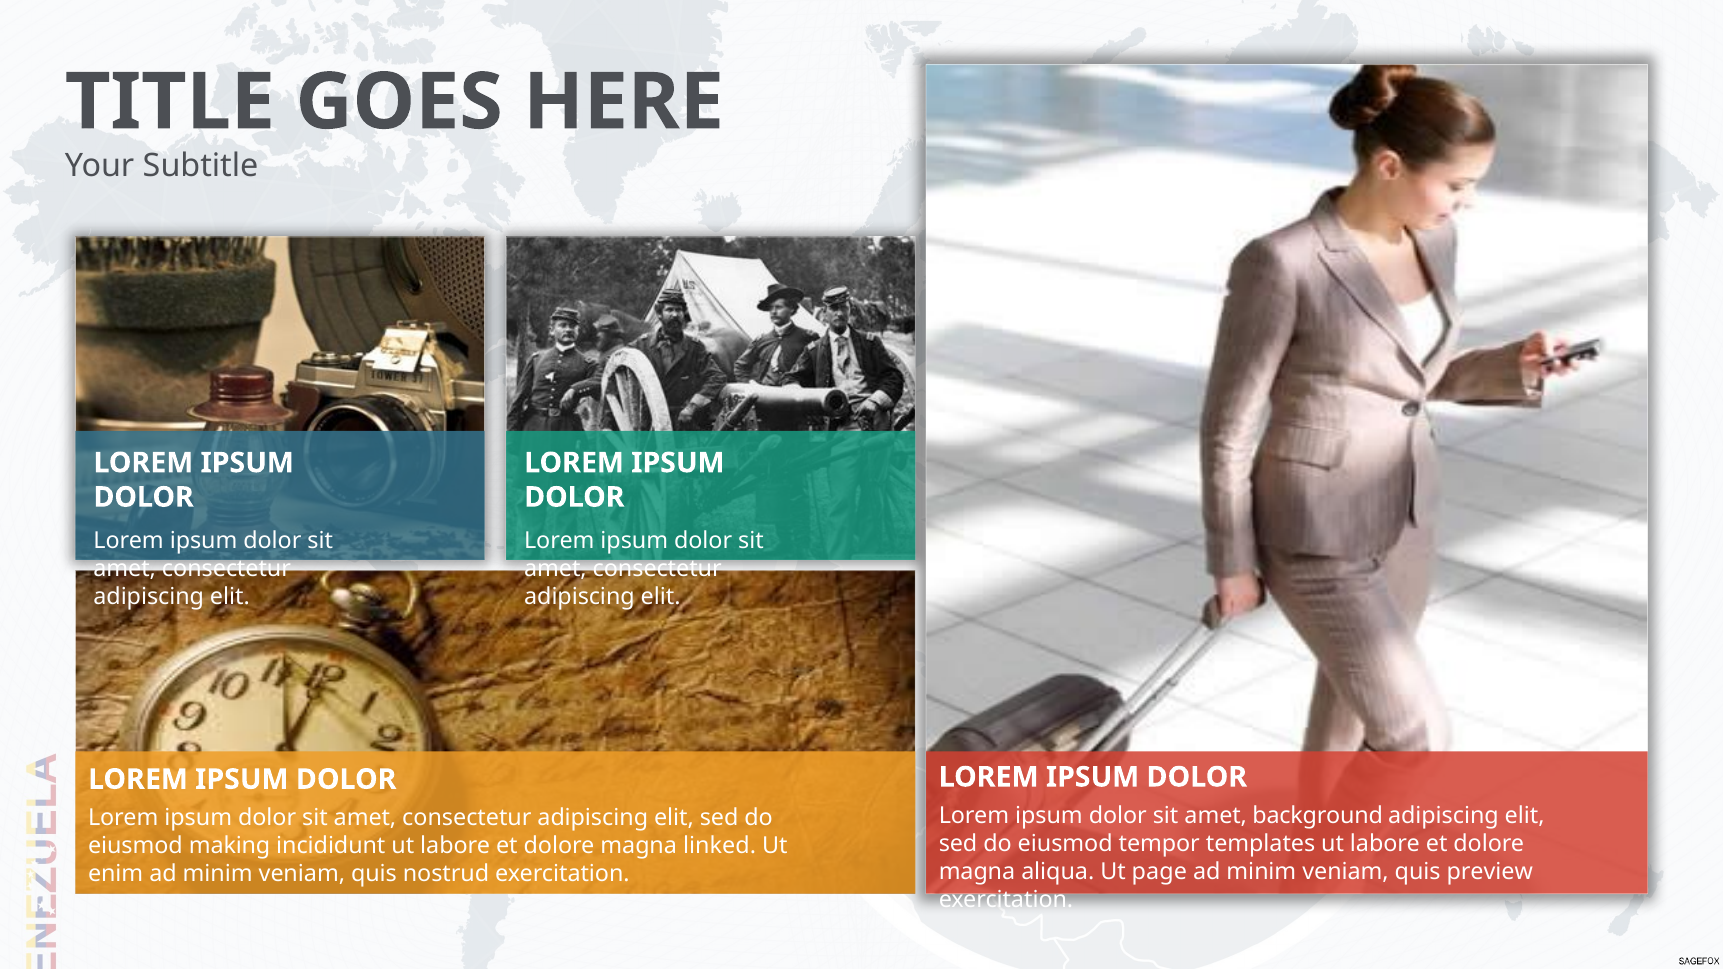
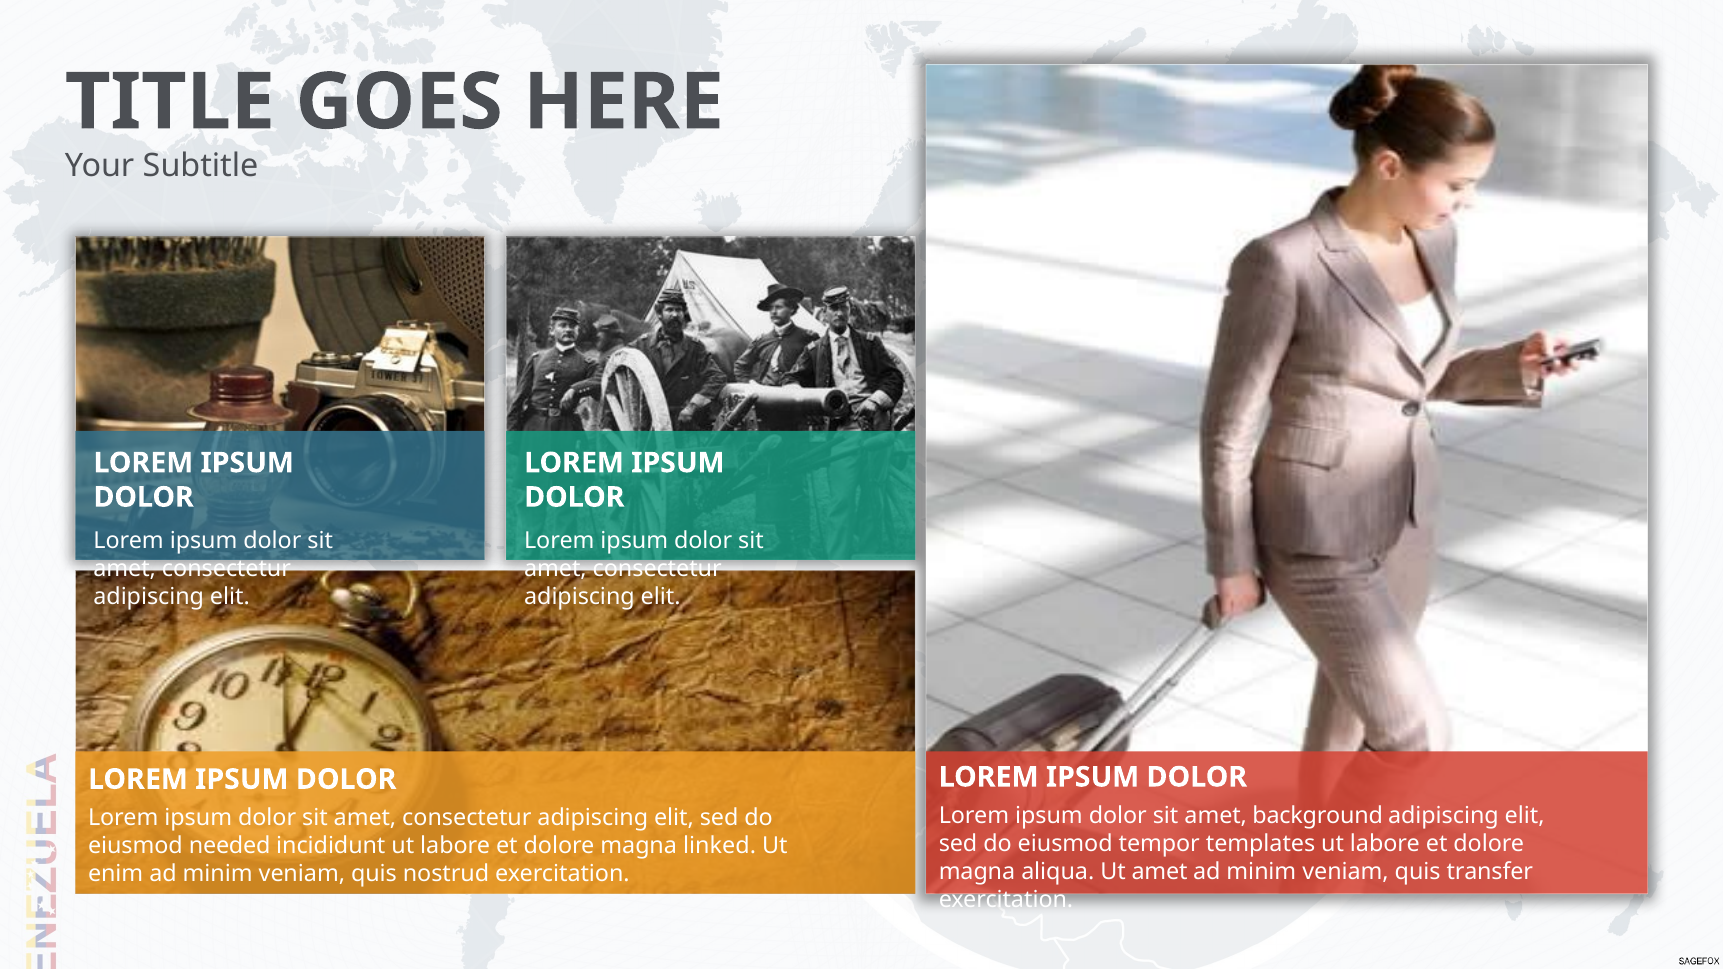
making: making -> needed (230, 846)
Ut page: page -> amet (1160, 872)
preview: preview -> transfer (1490, 872)
